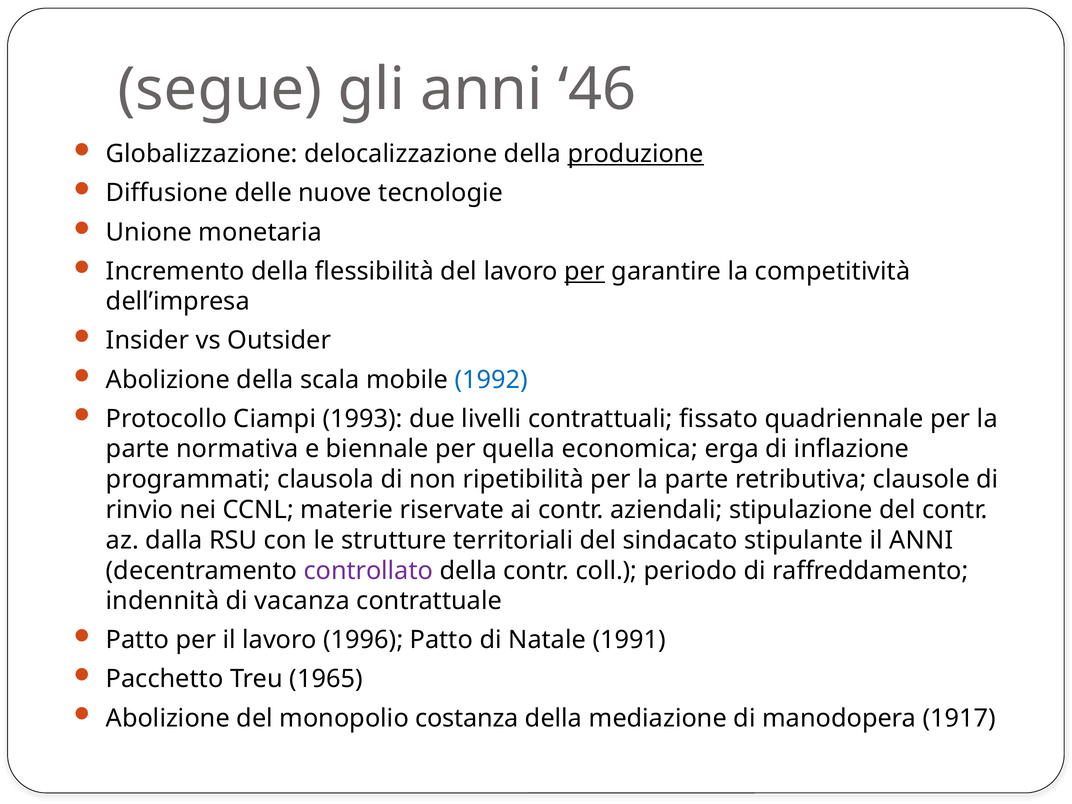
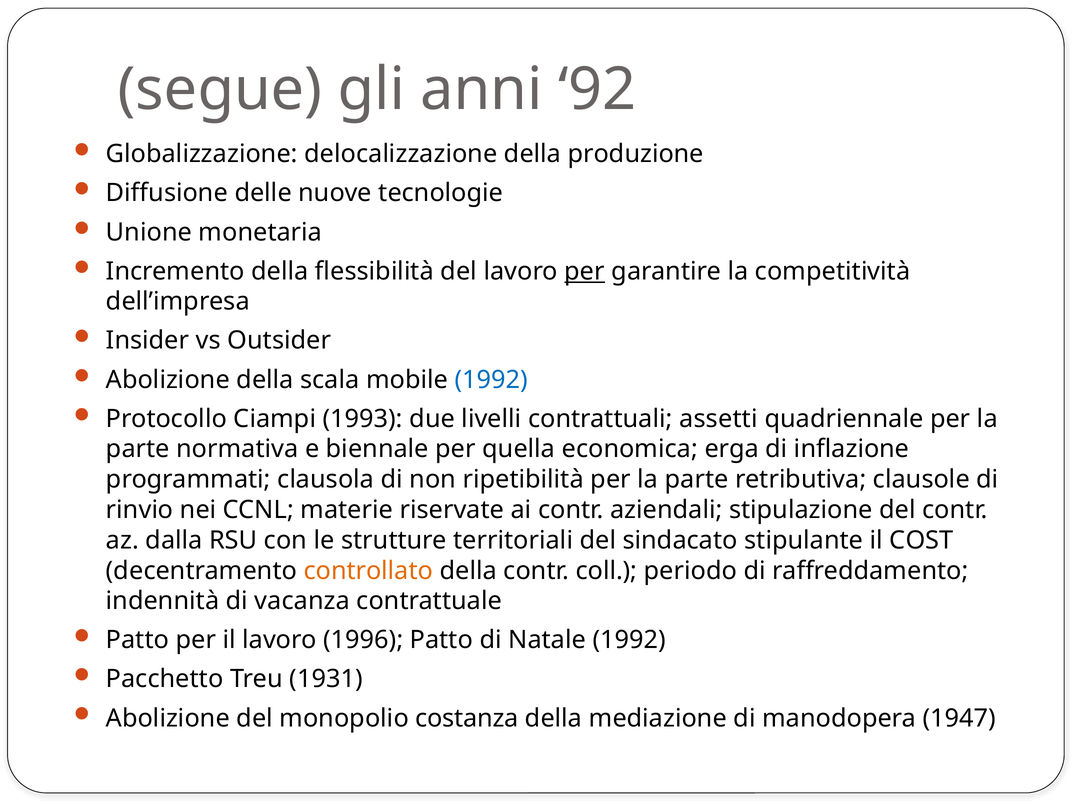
46: 46 -> 92 (597, 90)
produzione underline: present -> none (636, 154)
fissato: fissato -> assetti (718, 419)
il ANNI: ANNI -> COST (921, 540)
controllato colour: purple -> orange (368, 571)
Natale 1991: 1991 -> 1992 (629, 640)
1965: 1965 -> 1931 (326, 679)
1917: 1917 -> 1947 (959, 718)
